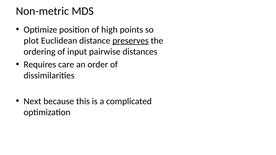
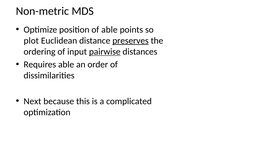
of high: high -> able (109, 30)
pairwise underline: none -> present (105, 52)
Requires care: care -> able (66, 65)
